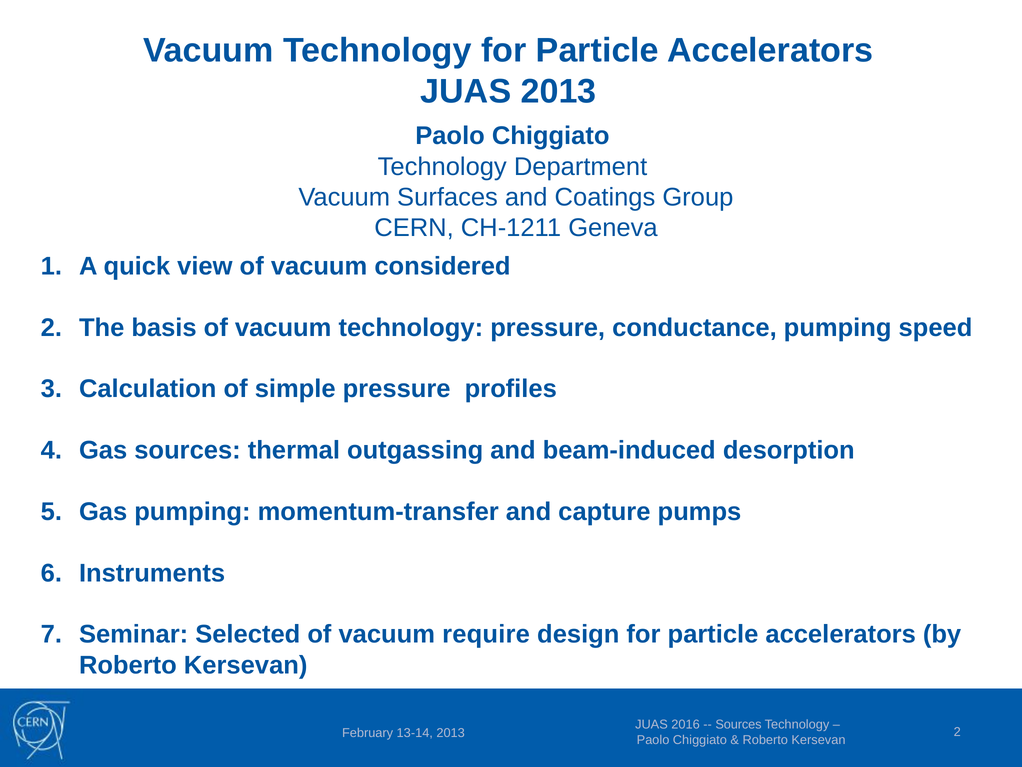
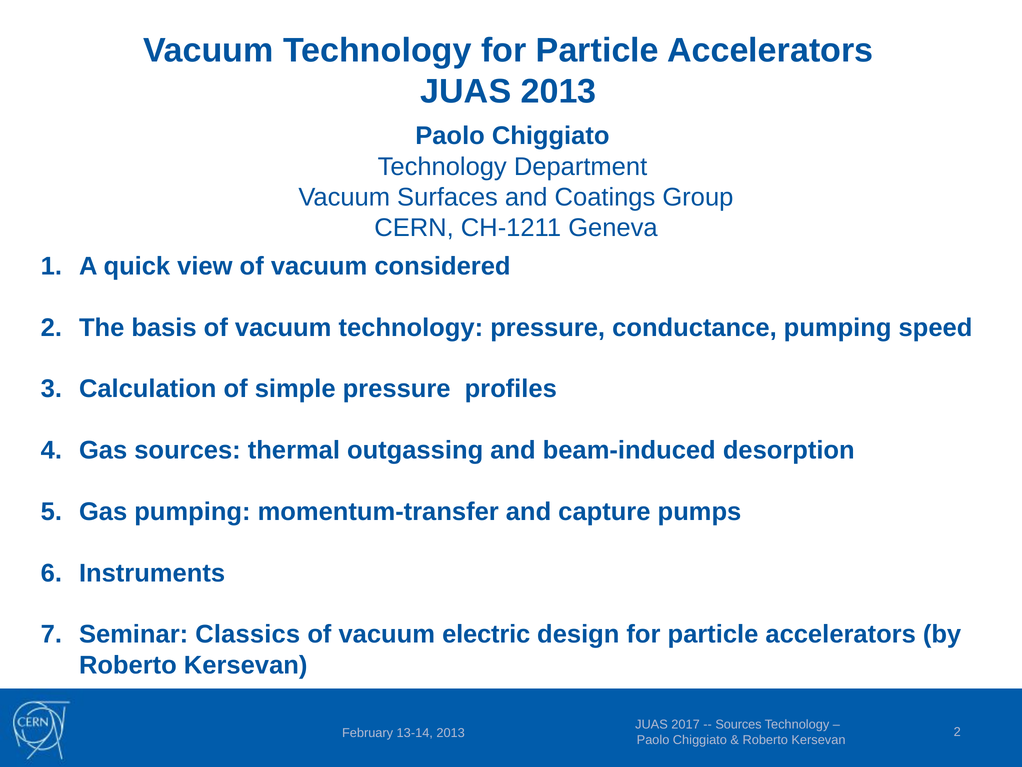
Selected: Selected -> Classics (248, 634)
require: require -> electric (486, 634)
2016: 2016 -> 2017 (686, 724)
